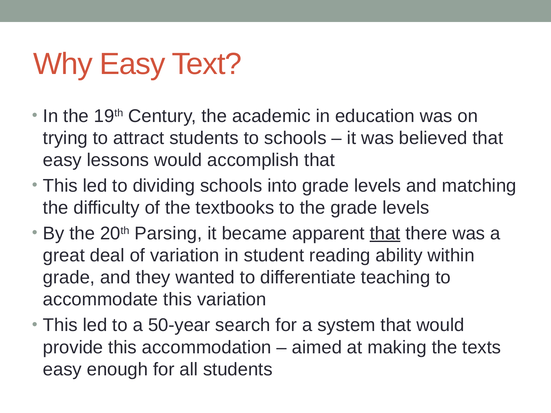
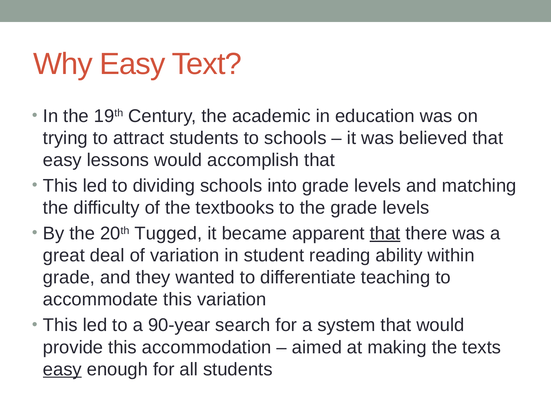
Parsing: Parsing -> Tugged (168, 234)
50-year: 50-year -> 90-year (179, 325)
easy underline: none -> present (62, 370)
